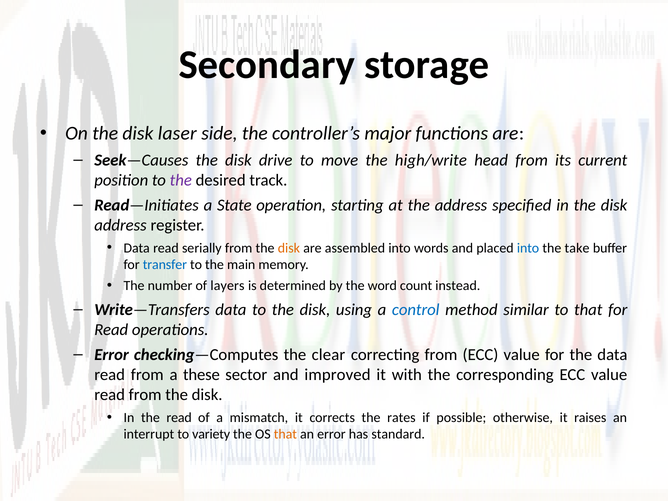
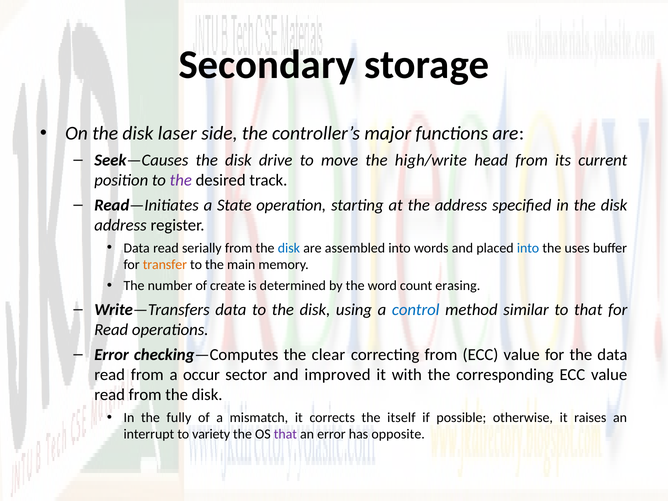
disk colour: orange -> blue (289, 248)
take: take -> uses (577, 248)
transfer colour: blue -> orange (165, 265)
layers: layers -> create (228, 286)
instead: instead -> erasing (458, 286)
these: these -> occur (201, 375)
the read: read -> fully (179, 418)
rates: rates -> itself (401, 418)
that colour: orange -> purple (285, 434)
standard: standard -> opposite (398, 434)
